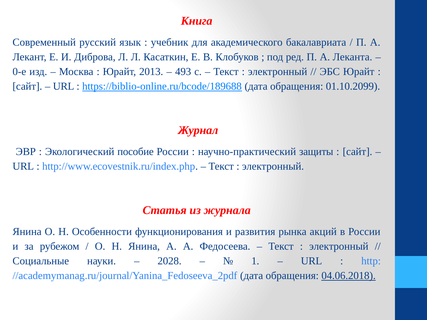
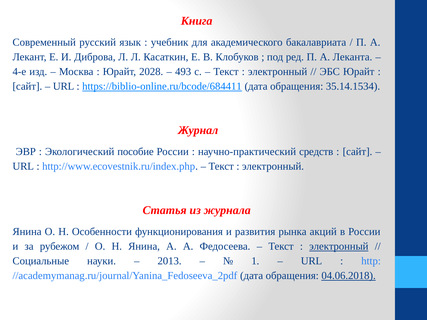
0-е: 0-е -> 4-е (19, 72)
2013: 2013 -> 2028 (151, 72)
https://biblio-online.ru/bcode/189688: https://biblio-online.ru/bcode/189688 -> https://biblio-online.ru/bcode/684411 (162, 86)
01.10.2099: 01.10.2099 -> 35.14.1534 (353, 86)
защиты: защиты -> средств (316, 152)
электронный underline: none -> present (339, 246)
2028: 2028 -> 2013 (170, 261)
